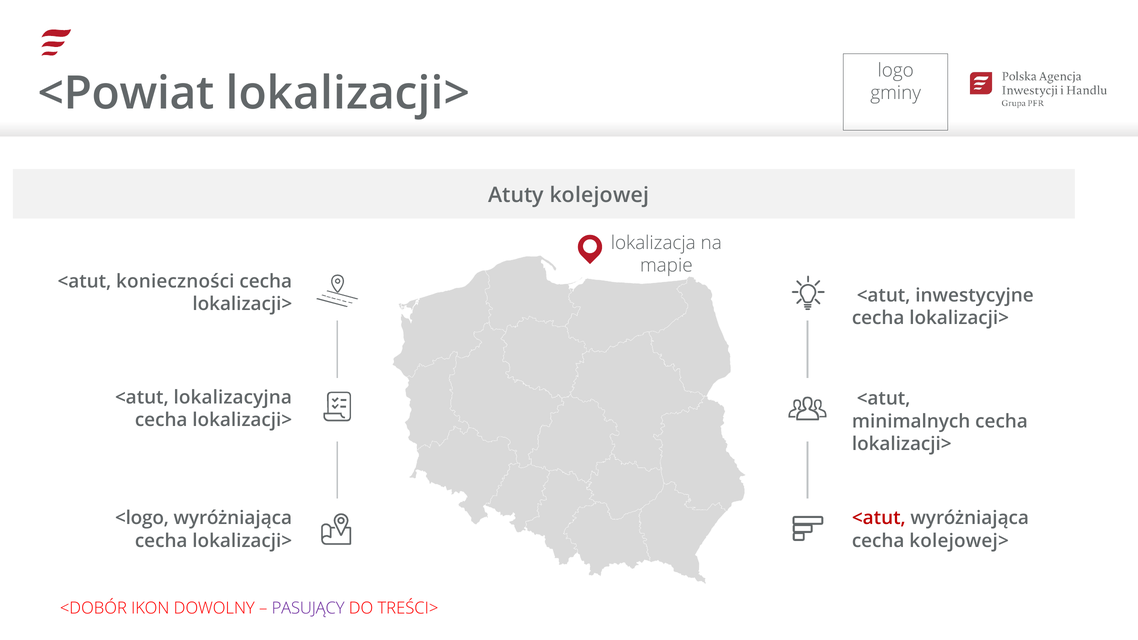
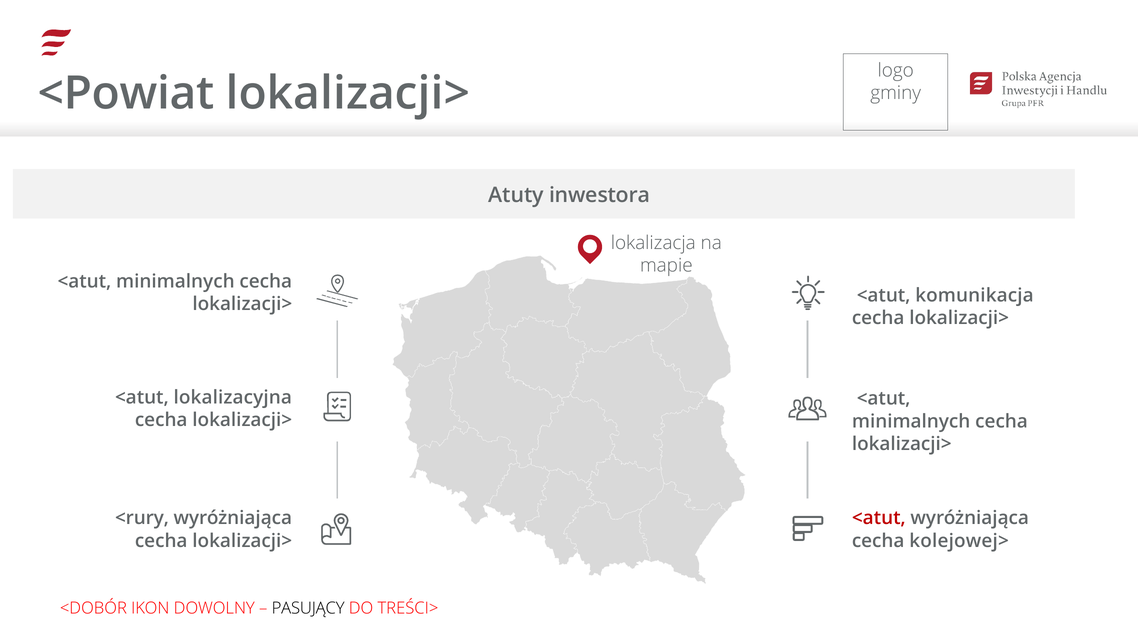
kolejowej: kolejowej -> inwestora (600, 195)
konieczności: konieczności -> minimalnych (175, 282)
inwestycyjne: inwestycyjne -> komunikacja (974, 295)
<logo: <logo -> <rury (142, 518)
PASUJĄCY colour: purple -> black (308, 608)
